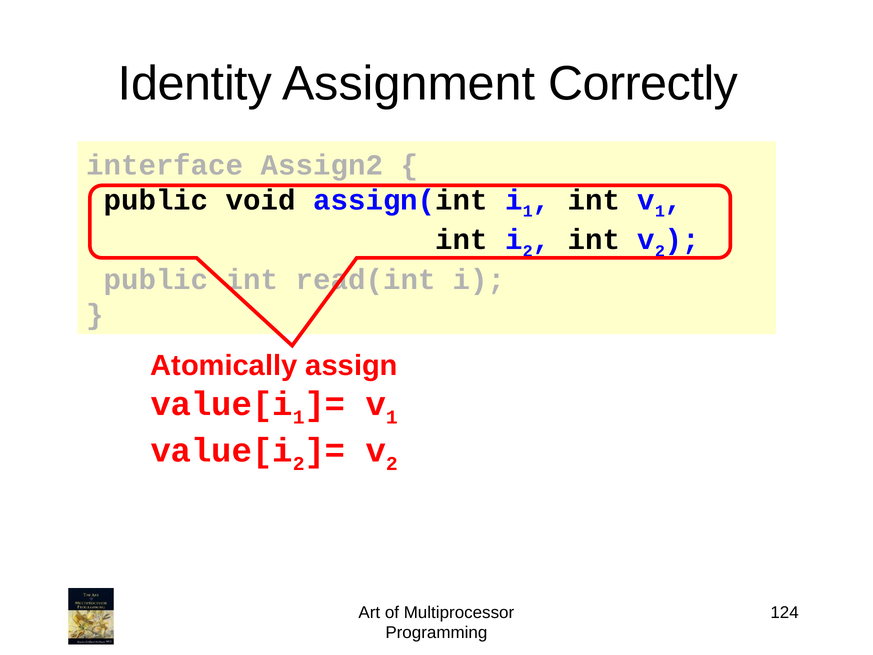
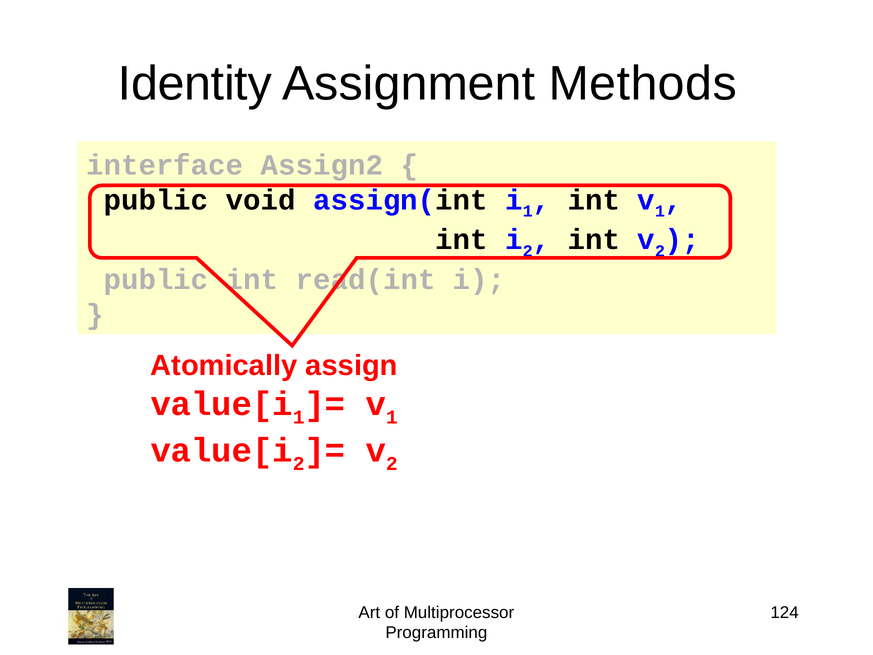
Correctly: Correctly -> Methods (643, 84)
